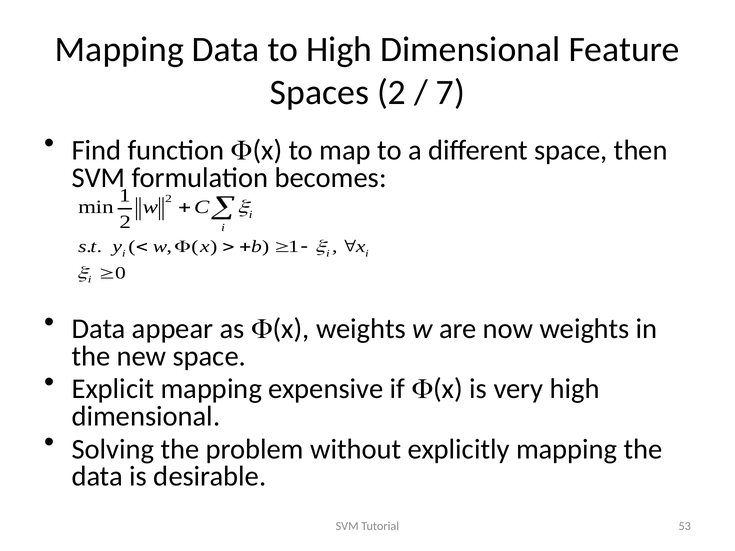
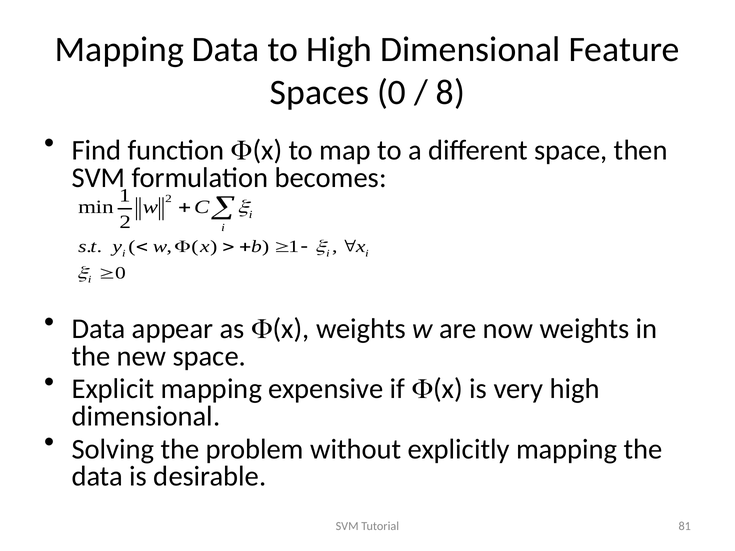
Spaces 2: 2 -> 0 (392, 93)
7: 7 -> 8 (450, 93)
53: 53 -> 81 (685, 526)
